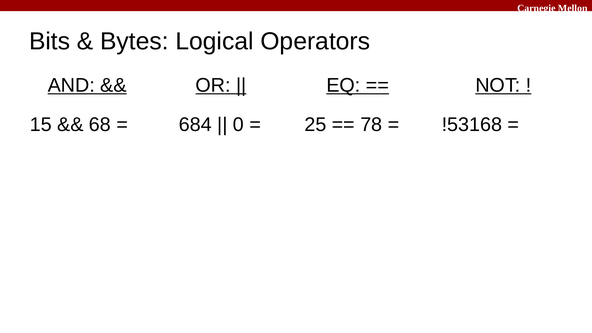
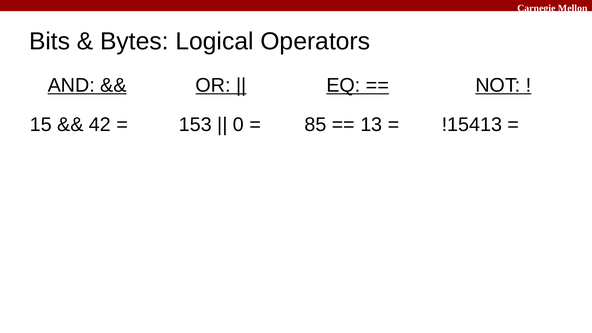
68: 68 -> 42 (100, 125)
684: 684 -> 153 (195, 125)
25: 25 -> 85 (315, 125)
78: 78 -> 13 (371, 125)
!53168: !53168 -> !15413 (472, 125)
